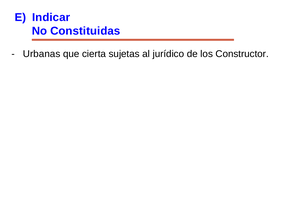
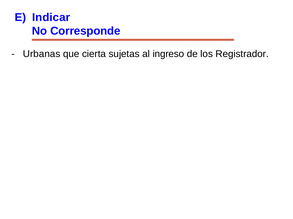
Constituidas: Constituidas -> Corresponde (85, 31)
jurídico: jurídico -> ingreso (168, 54)
Constructor: Constructor -> Registrador (242, 54)
